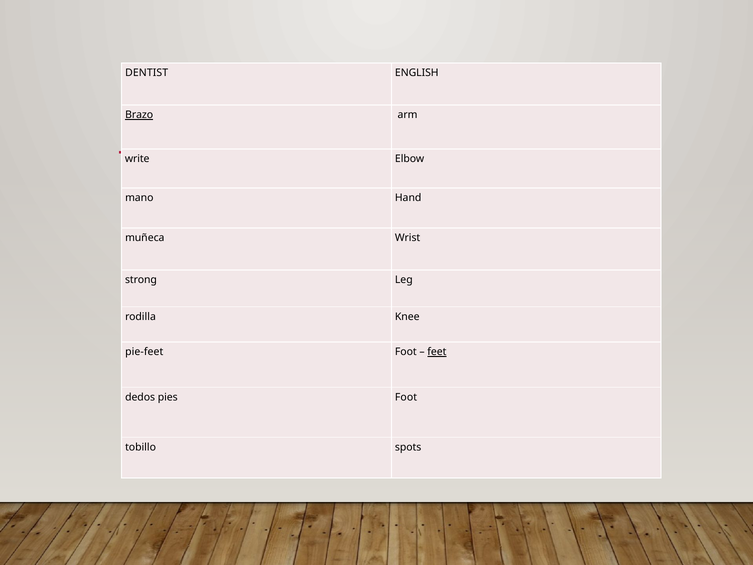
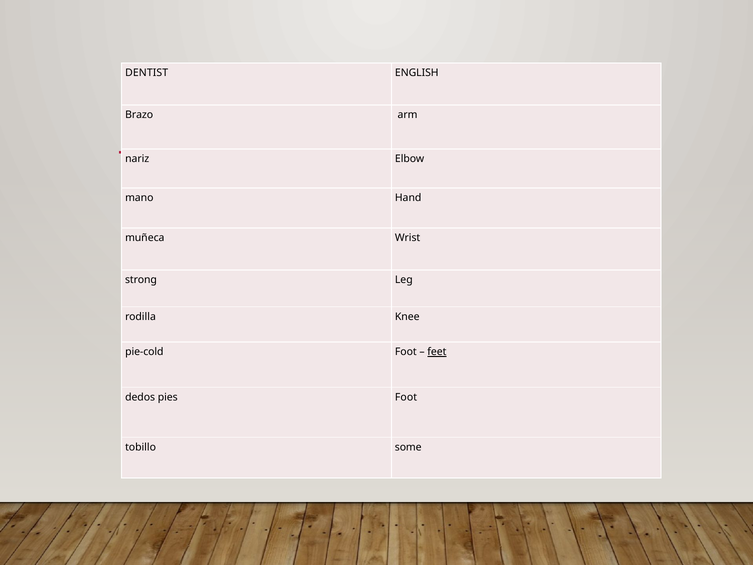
Brazo underline: present -> none (139, 115)
write: write -> nariz (137, 159)
pie-feet: pie-feet -> pie-cold (144, 352)
spots: spots -> some (408, 447)
